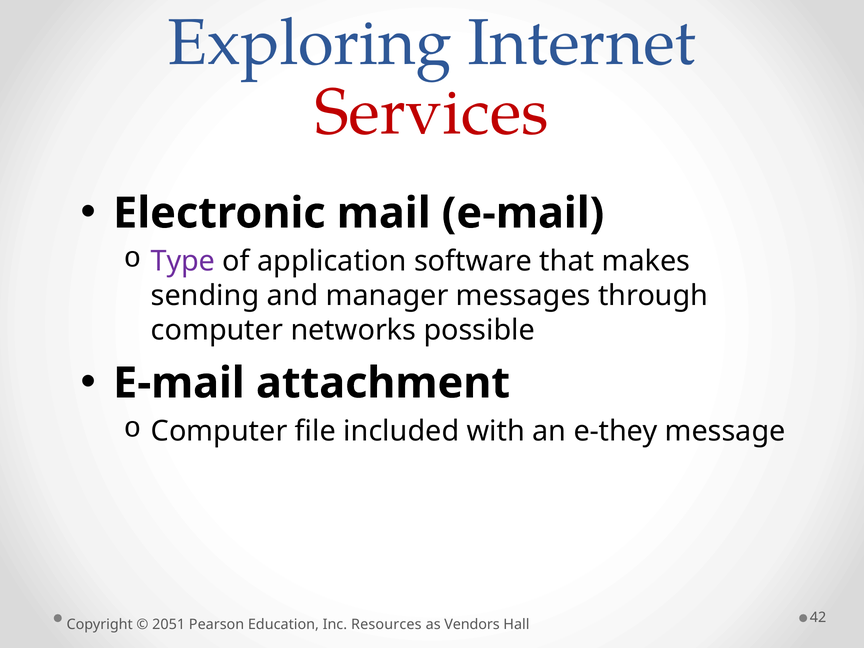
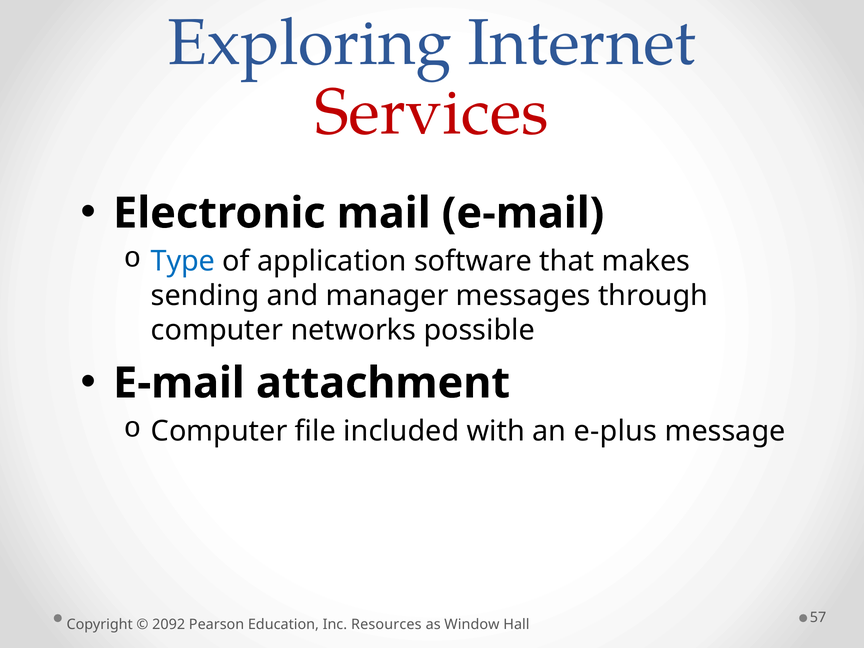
Type colour: purple -> blue (183, 261)
e-they: e-they -> e-plus (615, 431)
2051: 2051 -> 2092 (169, 625)
Vendors: Vendors -> Window (472, 625)
42: 42 -> 57 (818, 618)
